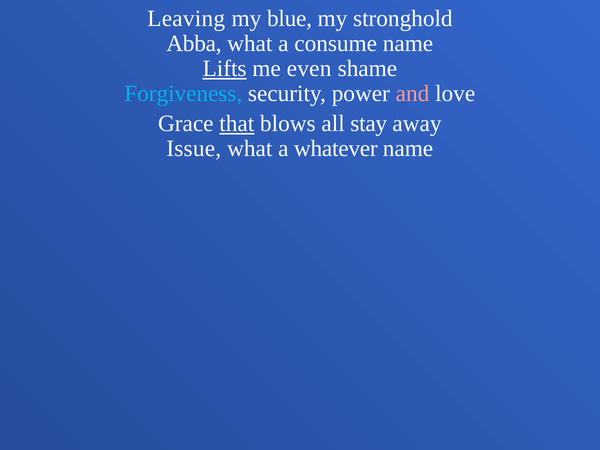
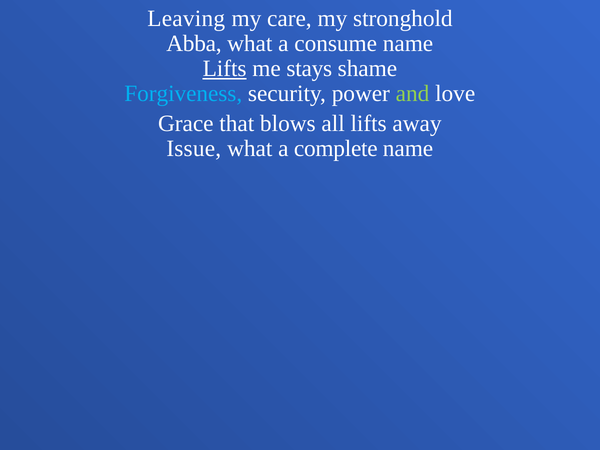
blue: blue -> care (289, 19)
even: even -> stays (309, 69)
and colour: pink -> light green (413, 94)
that underline: present -> none (237, 124)
all stay: stay -> lifts (369, 124)
whatever: whatever -> complete (336, 149)
